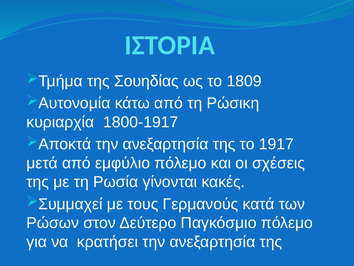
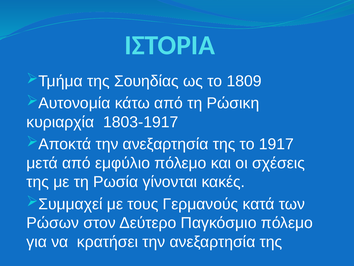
1800-1917: 1800-1917 -> 1803-1917 (141, 122)
